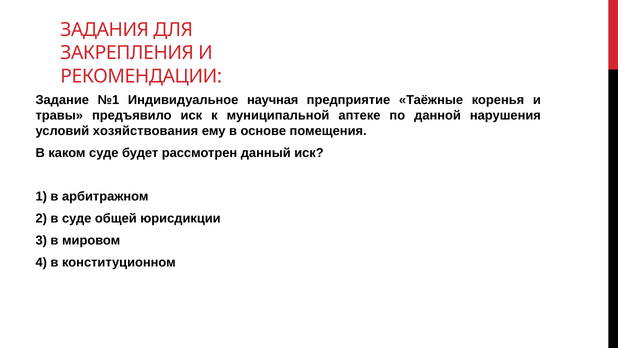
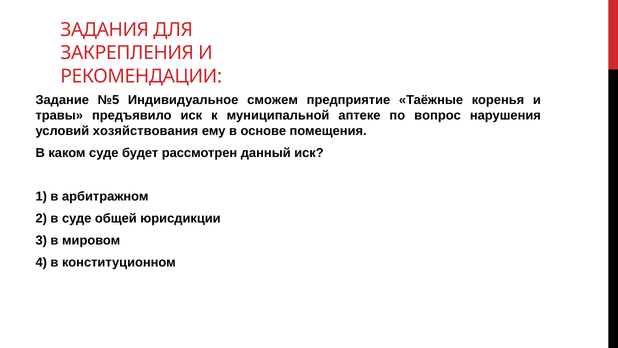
№1: №1 -> №5 (108, 100)
научная: научная -> сможем (273, 100)
данной: данной -> вопрос (438, 115)
